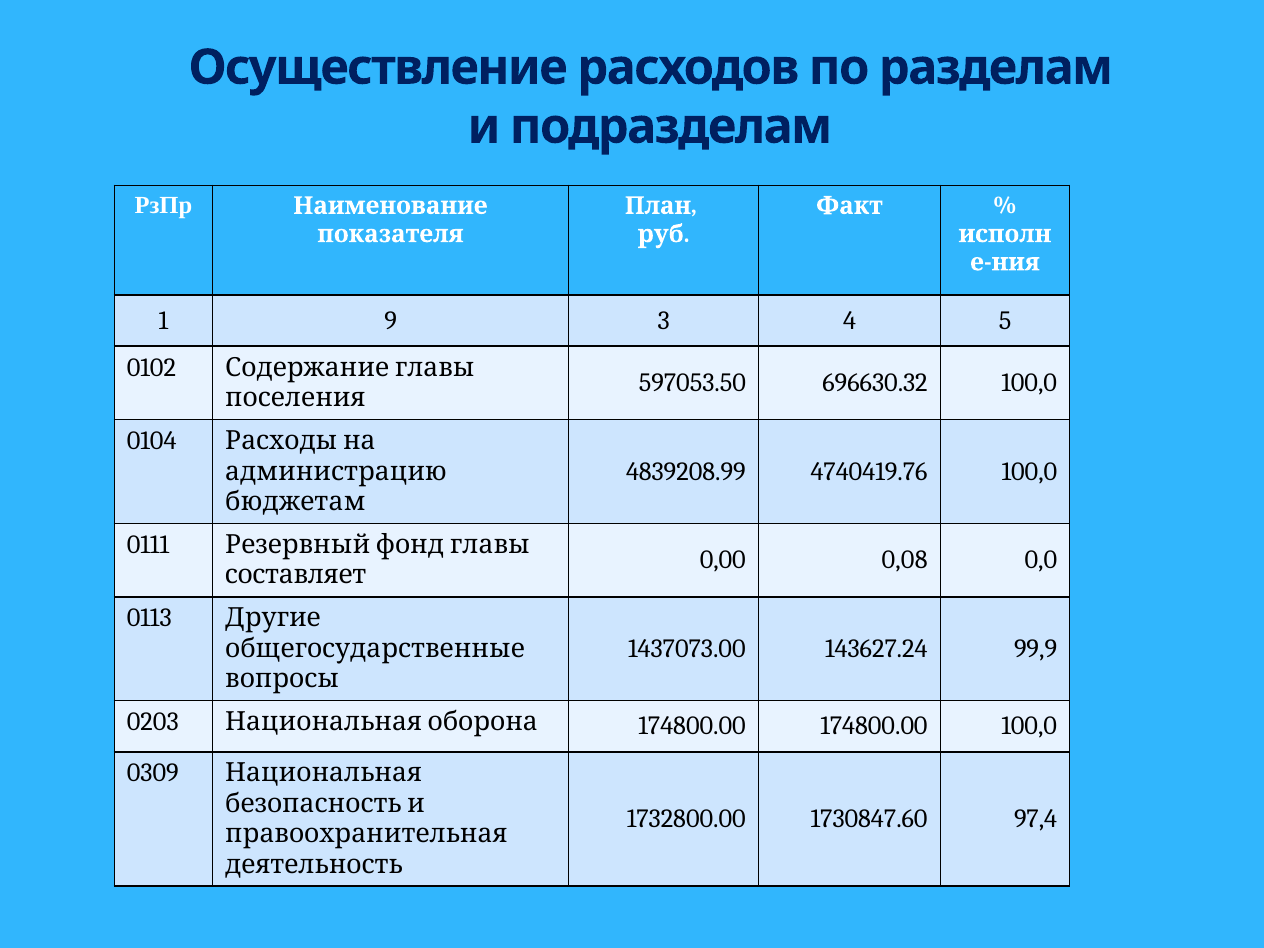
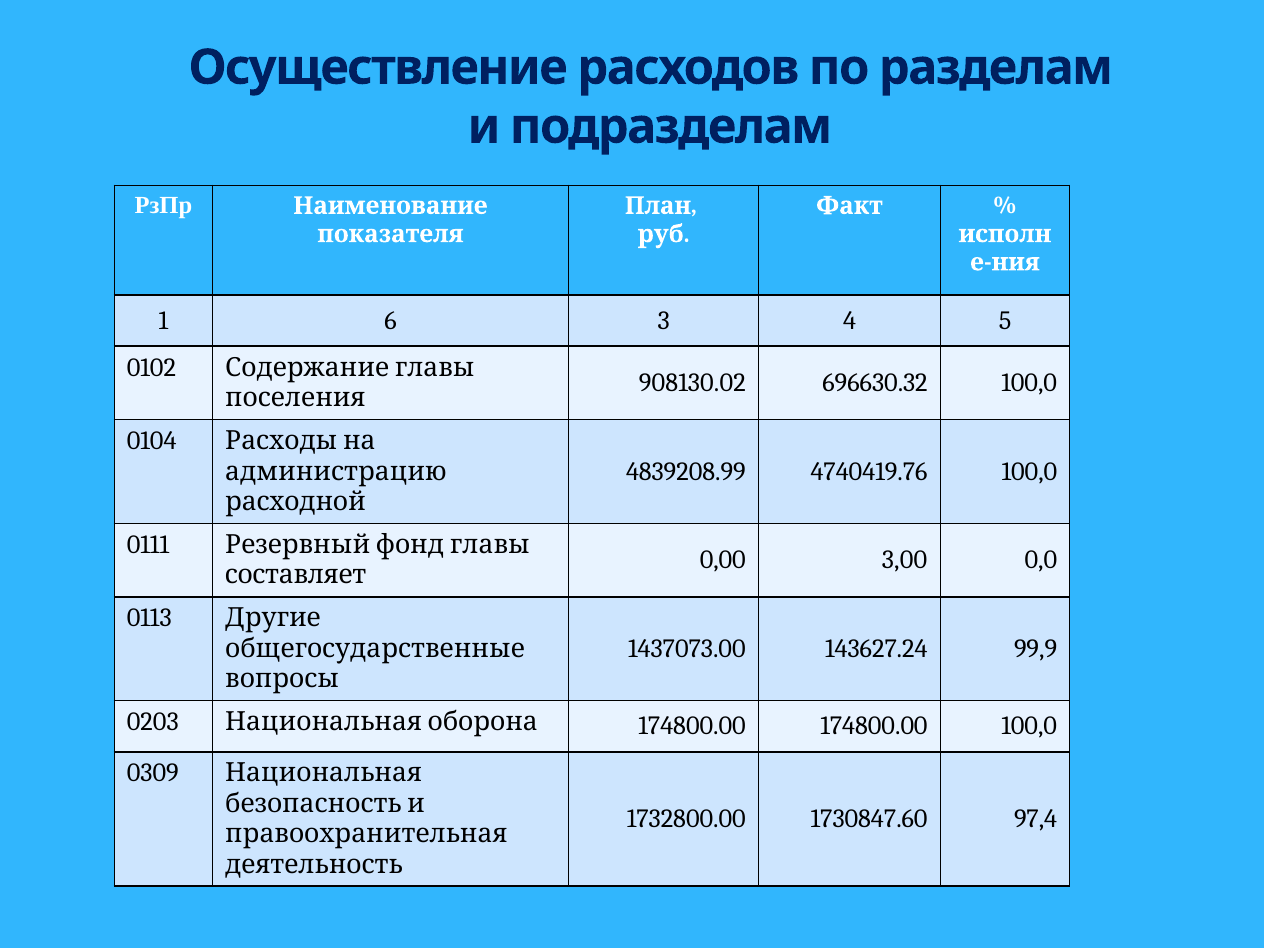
9: 9 -> 6 (391, 320)
597053.50: 597053.50 -> 908130.02 (692, 383)
бюджетам: бюджетам -> расходной (296, 502)
0,08: 0,08 -> 3,00 (905, 560)
